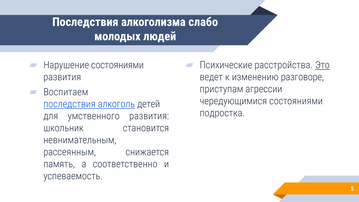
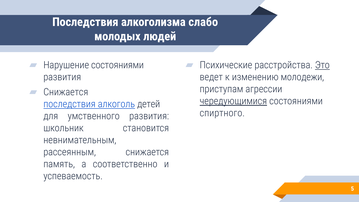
разговоре: разговоре -> молодежи (302, 77)
Воспитаем: Воспитаем -> Снижается (66, 92)
чередующимися underline: none -> present (233, 101)
подростка: подростка -> спиртного (222, 113)
